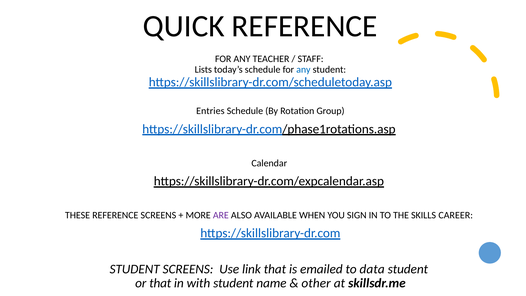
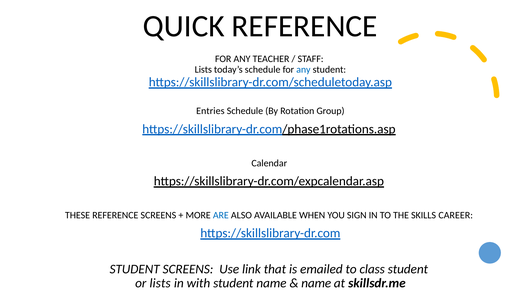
ARE colour: purple -> blue (221, 215)
data: data -> class (372, 269)
or that: that -> lists (160, 283)
other: other -> name (316, 283)
